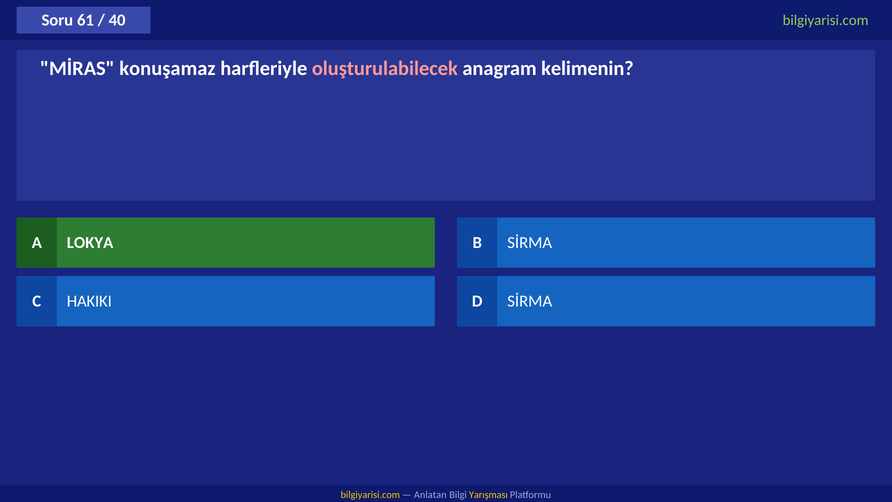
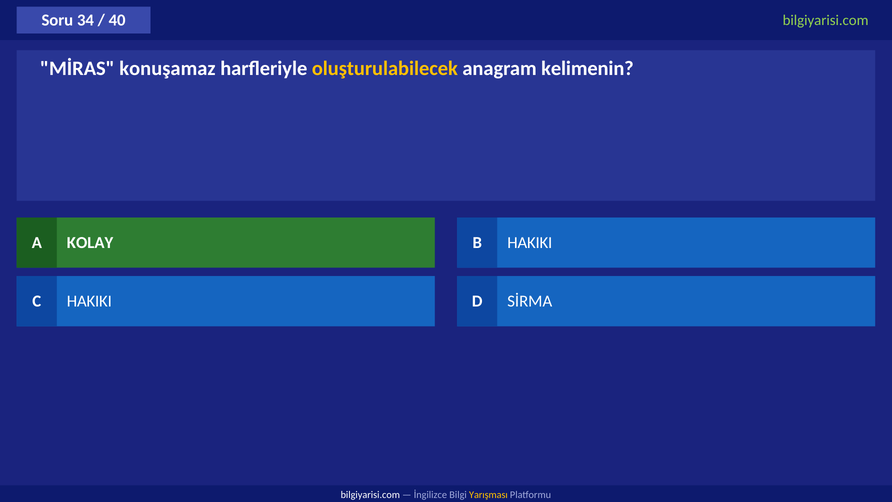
61: 61 -> 34 (85, 20)
oluşturulabilecek colour: pink -> yellow (385, 69)
LOKYA: LOKYA -> KOLAY (90, 243)
B SİRMA: SİRMA -> HAKIKI (530, 243)
bilgiyarisi.com colour: yellow -> white (370, 495)
Anlatan: Anlatan -> İngilizce (430, 495)
